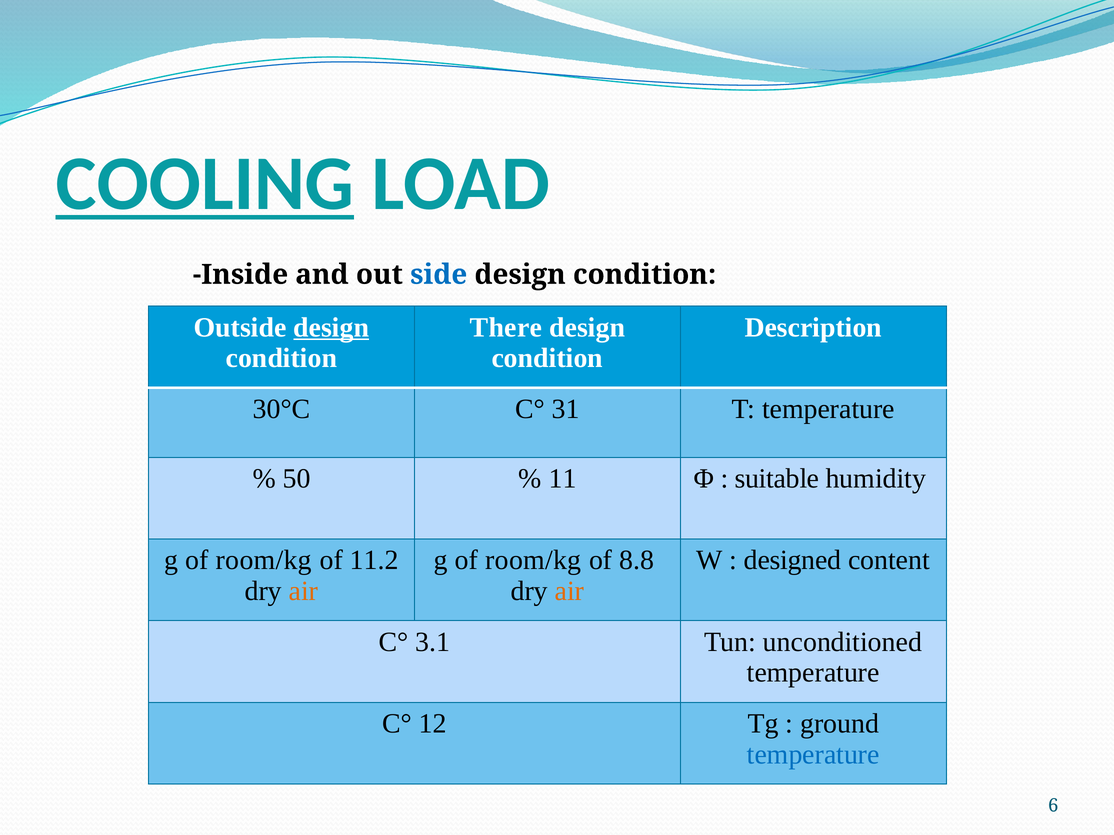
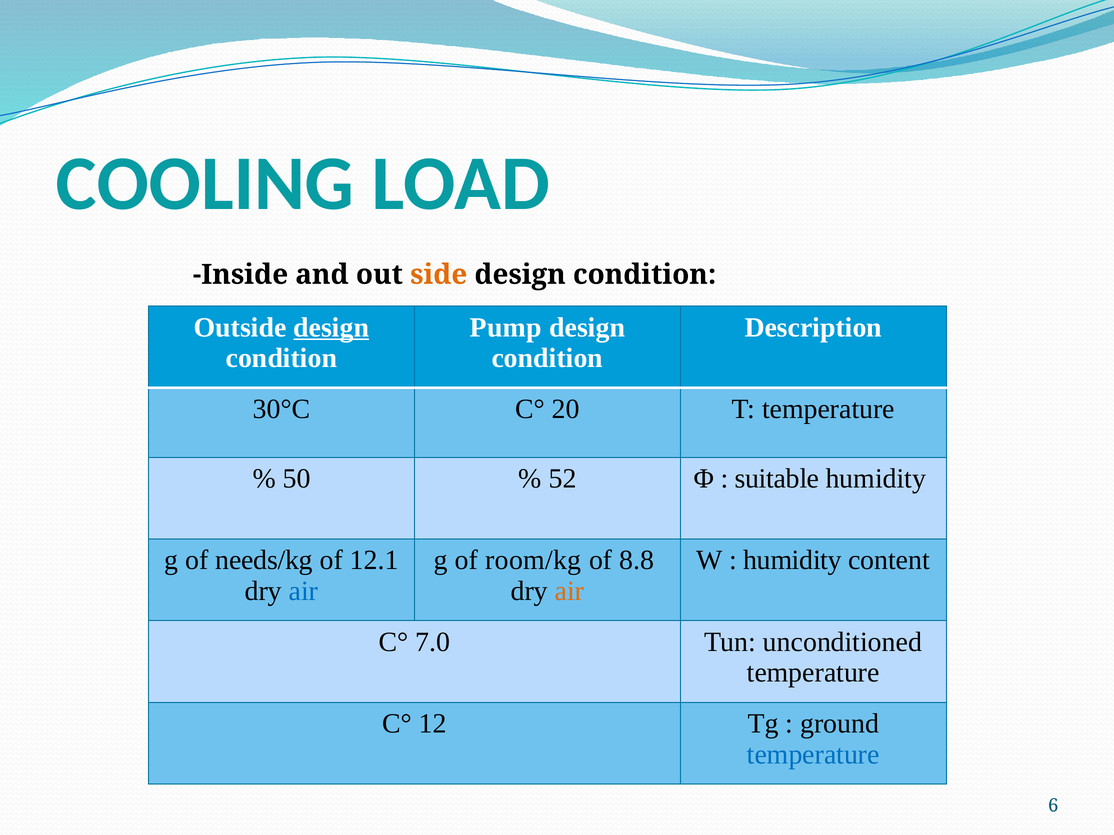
COOLING underline: present -> none (205, 184)
side colour: blue -> orange (439, 275)
There: There -> Pump (506, 328)
31: 31 -> 20 (566, 409)
11: 11 -> 52 (563, 479)
room/kg: room/kg -> needs/kg (264, 561)
11.2: 11.2 -> 12.1 (374, 561)
designed: designed -> humidity (793, 561)
air colour: orange -> blue (303, 591)
3.1: 3.1 -> 7.0 (433, 642)
